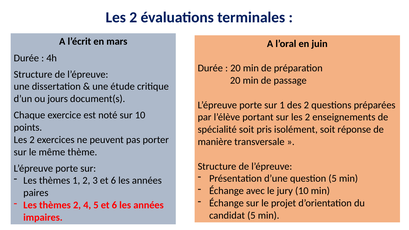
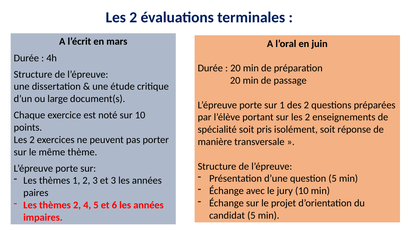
jours: jours -> large (58, 99)
3 et 6: 6 -> 3 (113, 181)
